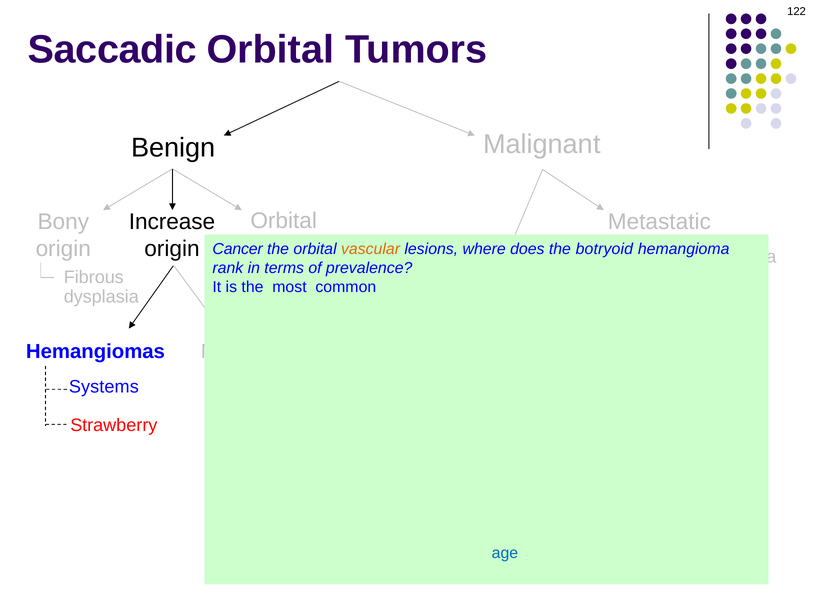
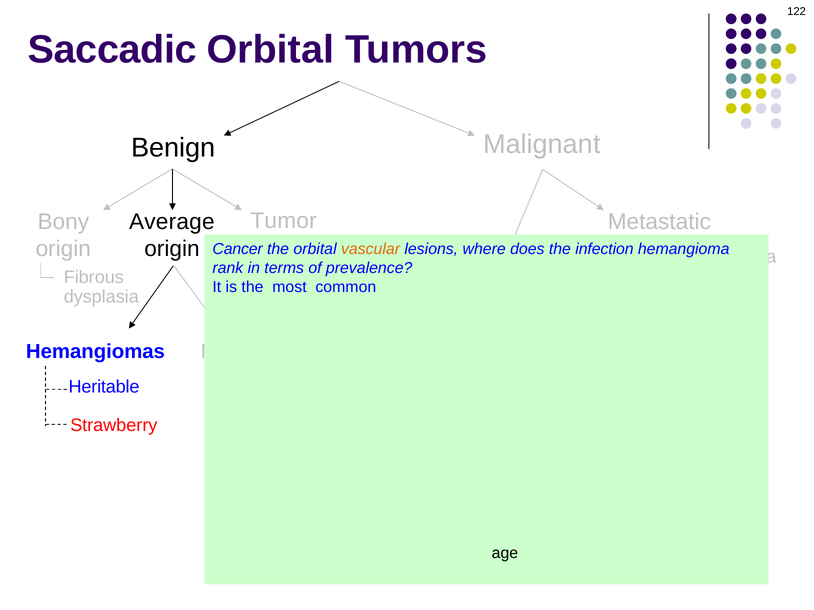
Orbital: Orbital -> Tumor (284, 221)
Increase: Increase -> Average (172, 222)
botryoid: botryoid -> infection (604, 249)
Systems: Systems -> Heritable (104, 387)
age colour: blue -> black (505, 553)
